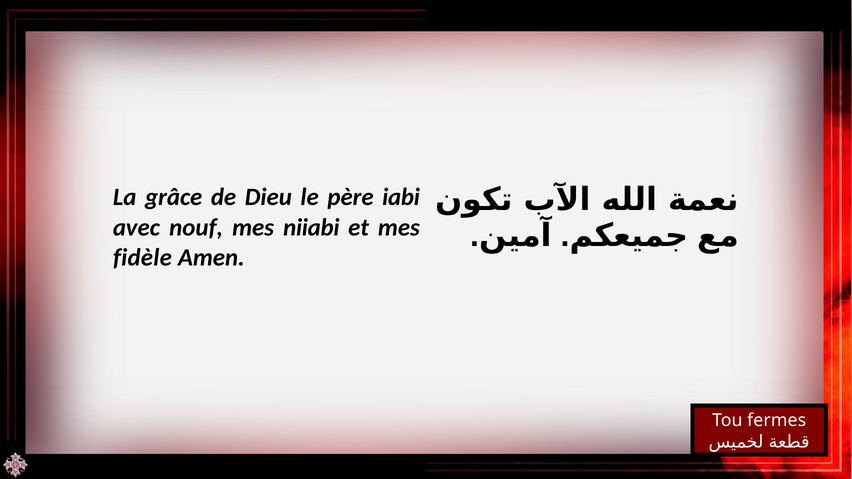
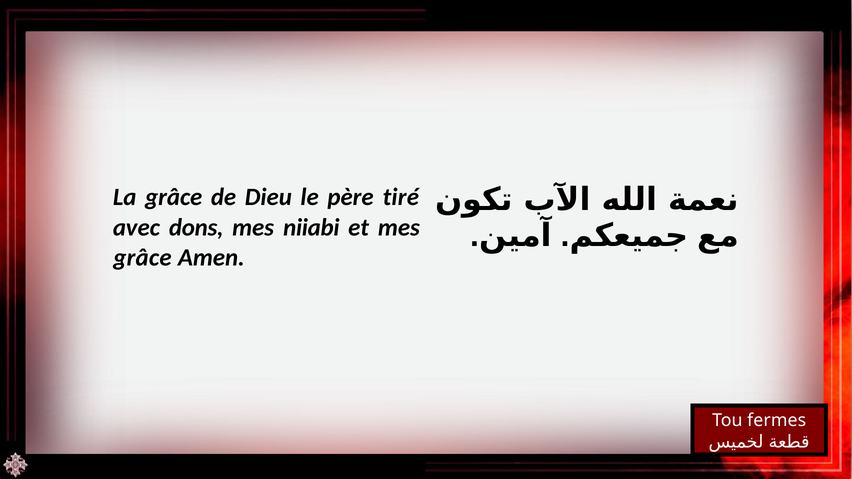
iabi: iabi -> tiré (401, 197)
nouf: nouf -> dons (196, 227)
fidèle: fidèle -> grâce (142, 258)
